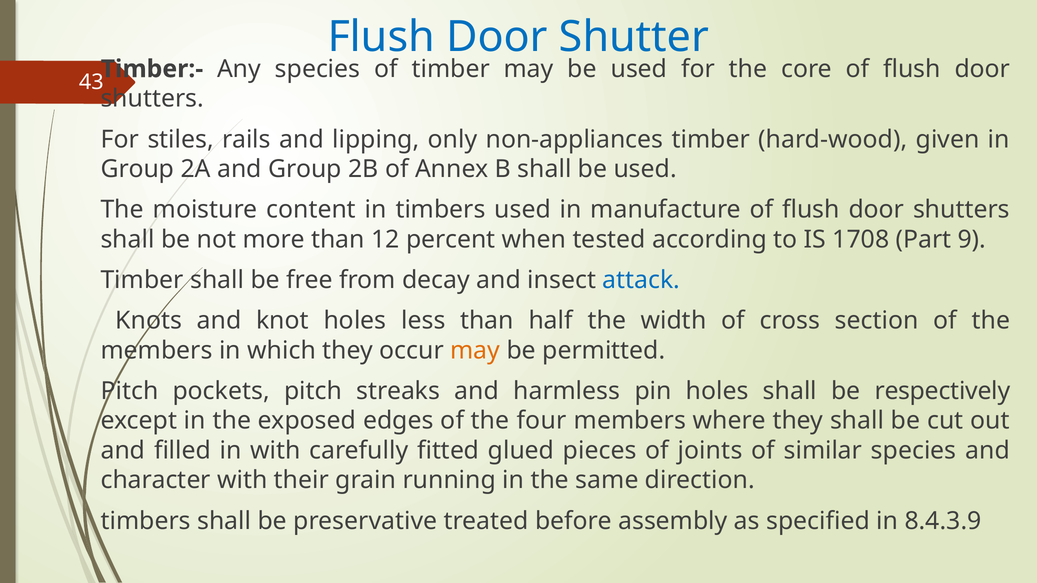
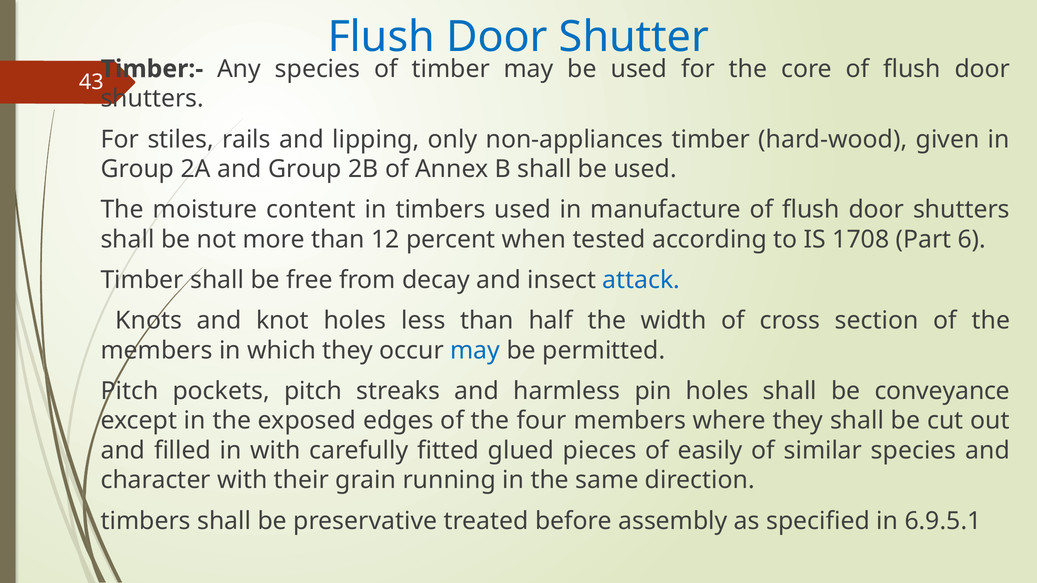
9: 9 -> 6 (972, 240)
may colour: orange -> blue (475, 351)
respectively: respectively -> conveyance (942, 391)
joints: joints -> easily (710, 451)
8.4.3.9: 8.4.3.9 -> 6.9.5.1 (943, 521)
